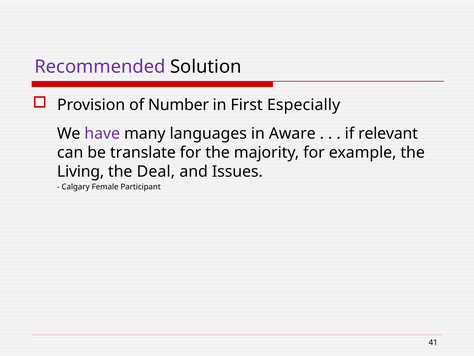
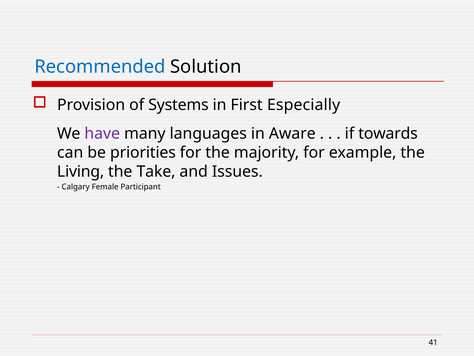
Recommended colour: purple -> blue (100, 67)
Number: Number -> Systems (178, 105)
relevant: relevant -> towards (388, 133)
translate: translate -> priorities (143, 152)
Deal: Deal -> Take (156, 171)
